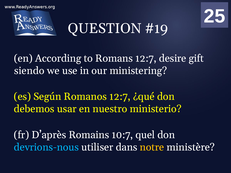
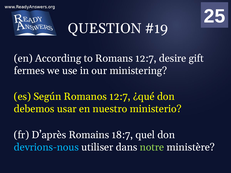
siendo: siendo -> fermes (29, 71)
10:7: 10:7 -> 18:7 (122, 135)
notre colour: yellow -> light green (152, 147)
